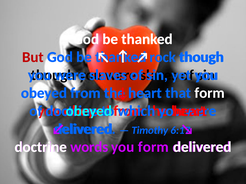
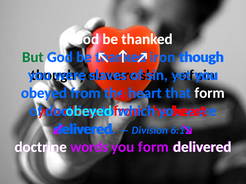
But colour: red -> green (33, 57)
rock: rock -> iron (163, 57)
Timothy: Timothy -> Division (150, 131)
